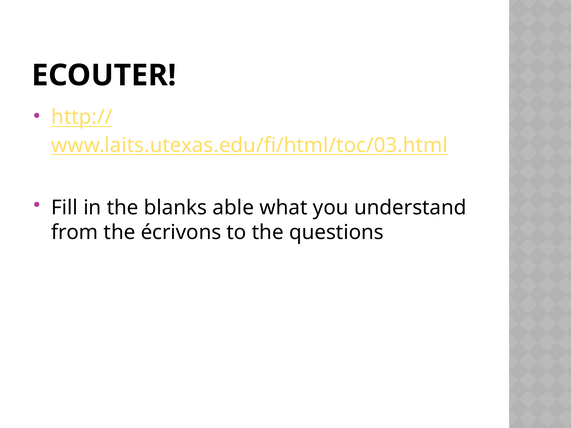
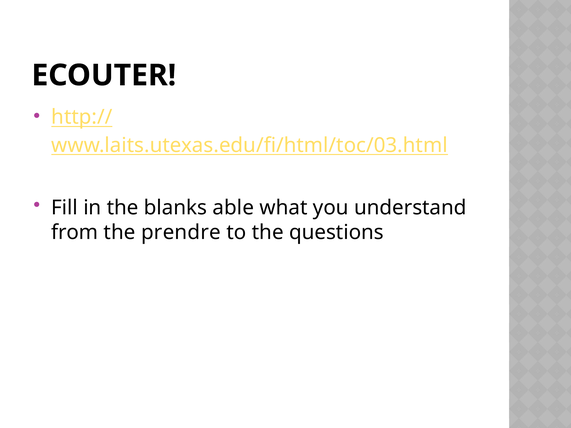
écrivons: écrivons -> prendre (181, 232)
